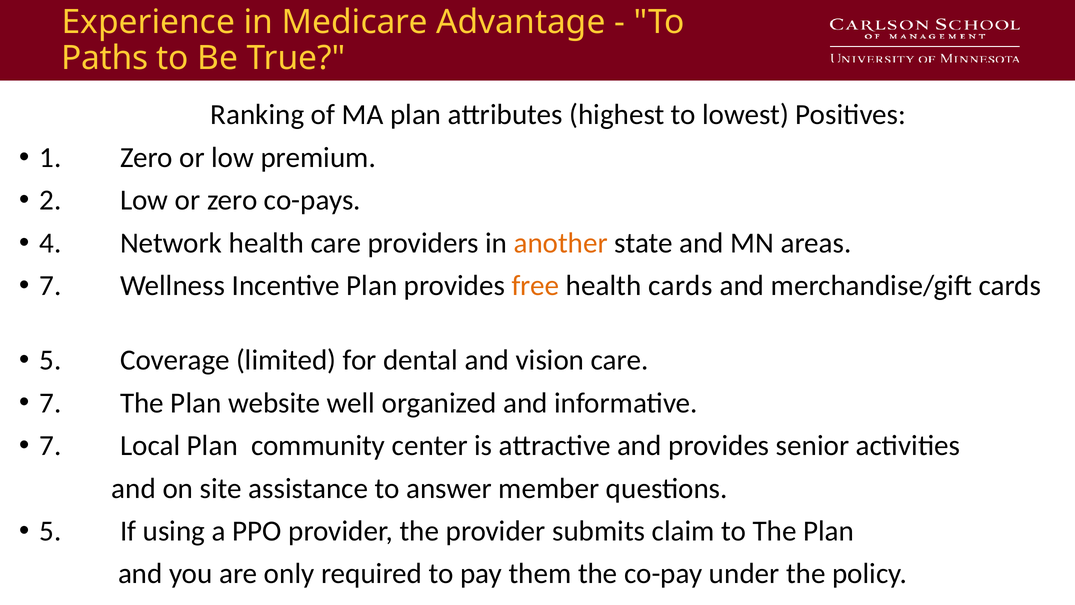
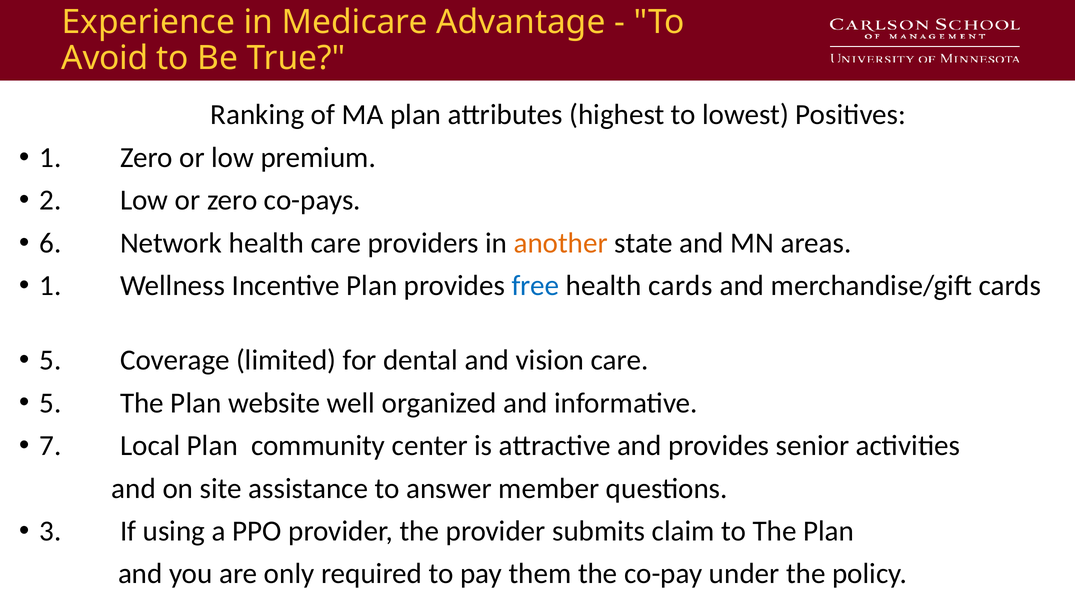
Paths: Paths -> Avoid (105, 58)
4: 4 -> 6 (50, 243)
7: 7 -> 1 (50, 286)
free colour: orange -> blue (535, 286)
7: 7 -> 5 (50, 403)
5: 5 -> 3 (50, 531)
